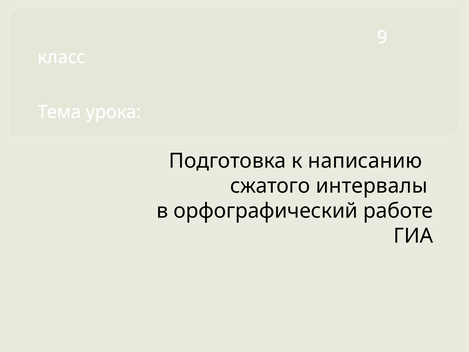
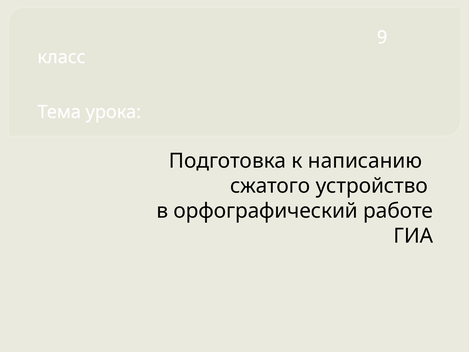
интервалы: интервалы -> устройство (372, 186)
